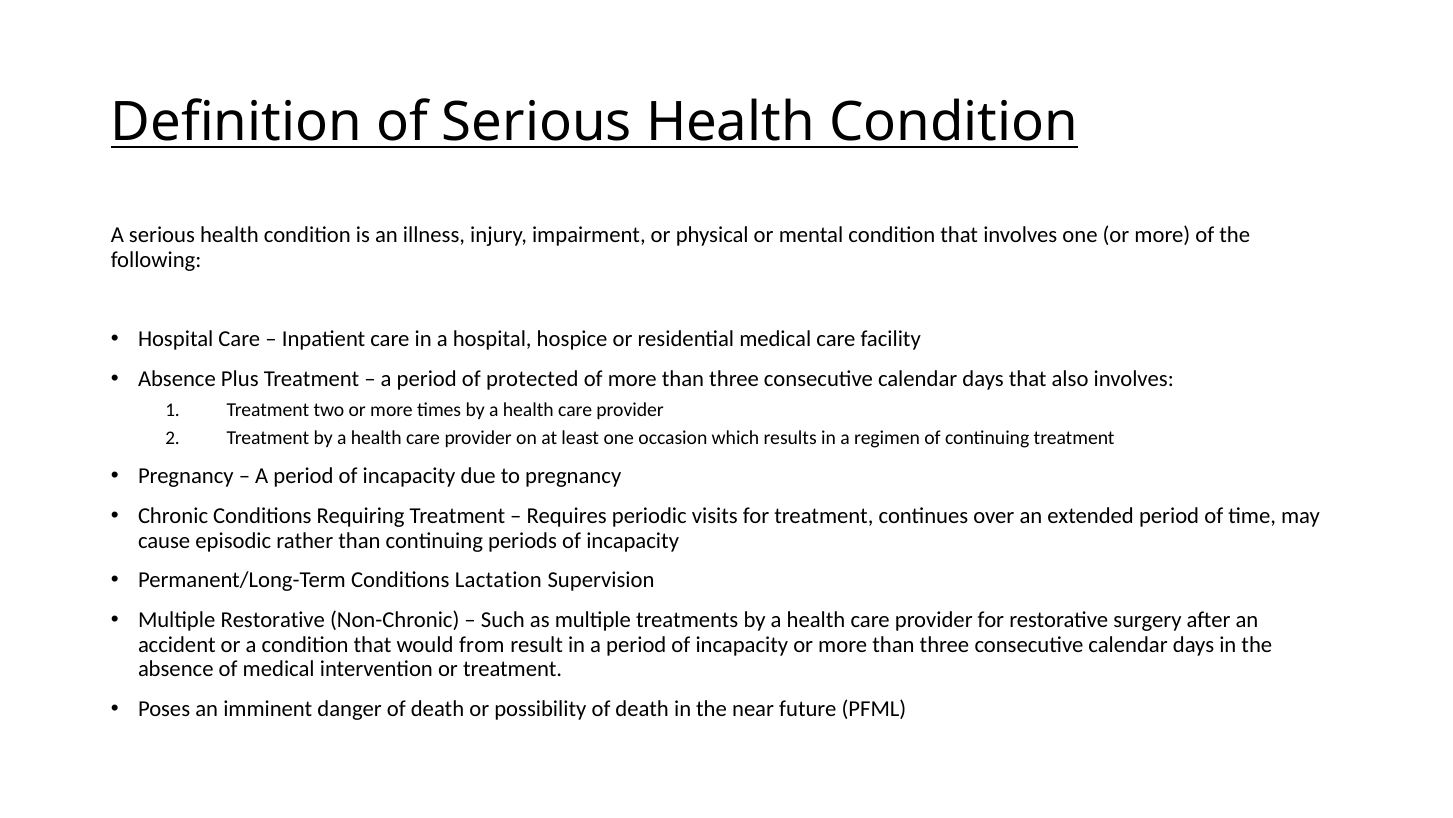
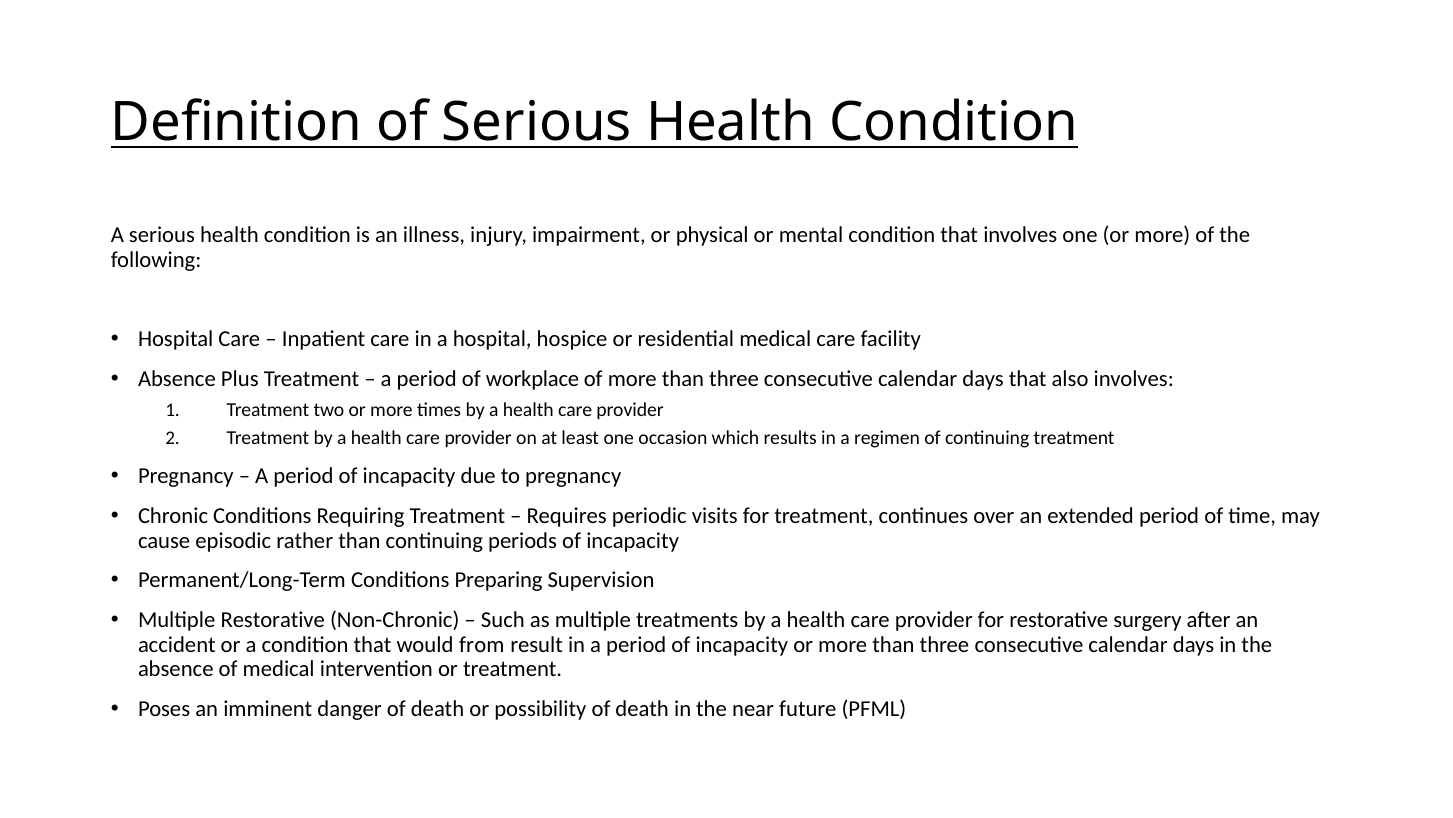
protected: protected -> workplace (532, 379)
Lactation: Lactation -> Preparing (499, 580)
